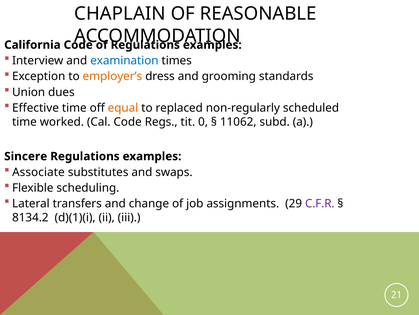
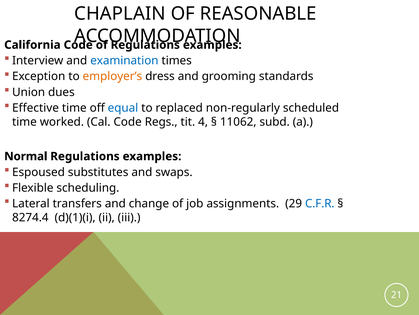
equal colour: orange -> blue (123, 108)
0: 0 -> 4 (203, 122)
Sincere: Sincere -> Normal (26, 156)
Associate: Associate -> Espoused (38, 172)
C.F.R colour: purple -> blue (320, 203)
8134.2: 8134.2 -> 8274.4 (30, 217)
